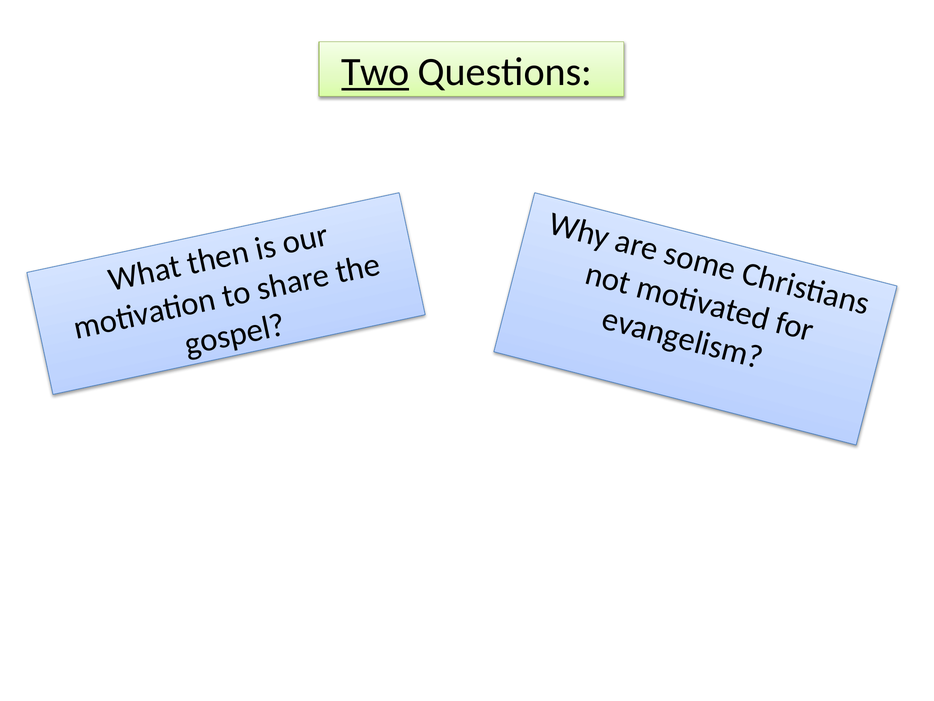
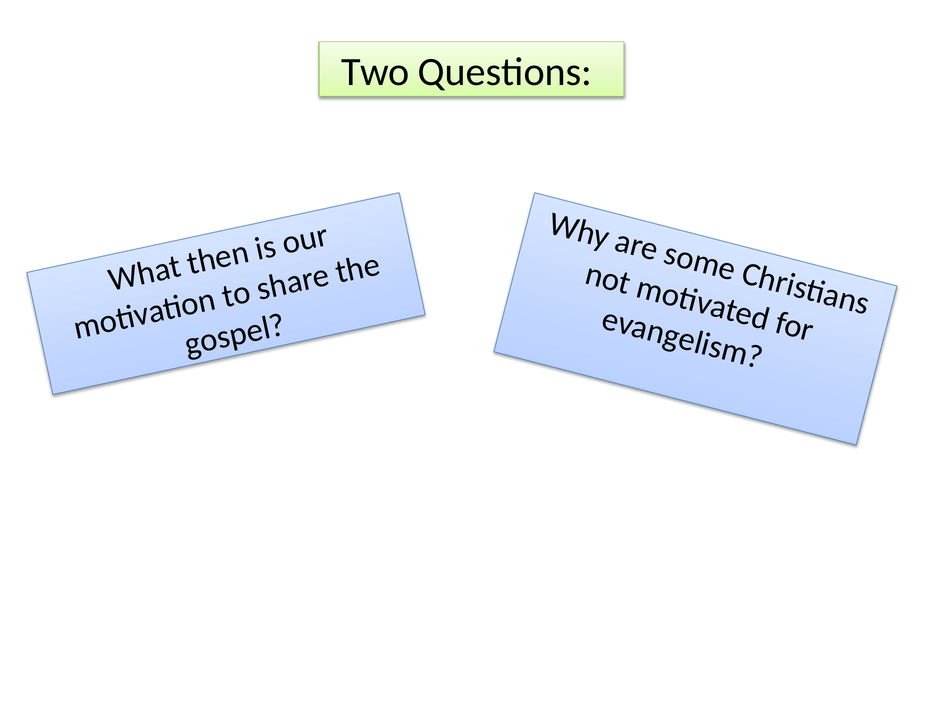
Two underline: present -> none (375, 72)
